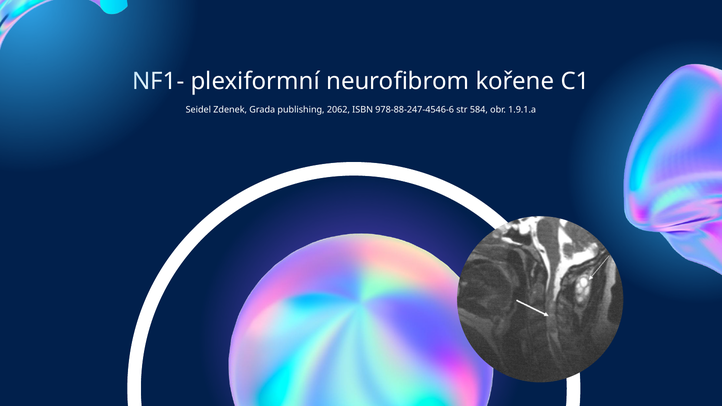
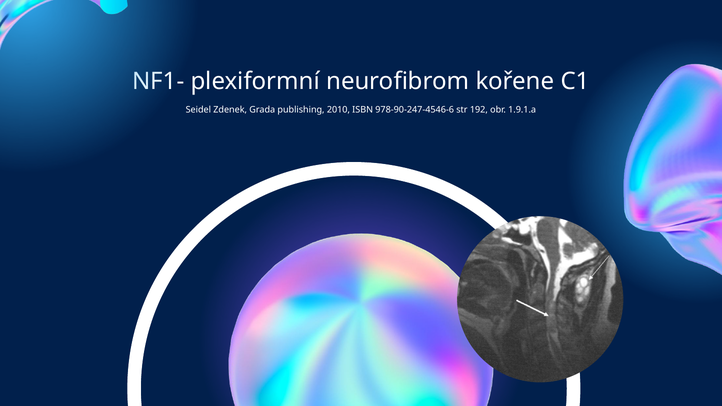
2062: 2062 -> 2010 (338, 110)
978-88-247-4546-6: 978-88-247-4546-6 -> 978-90-247-4546-6 (415, 110)
584: 584 -> 192 (479, 110)
